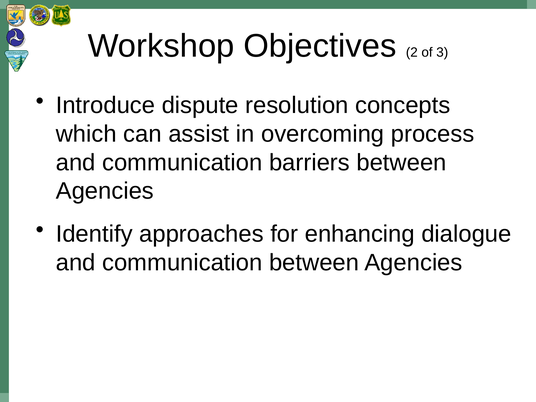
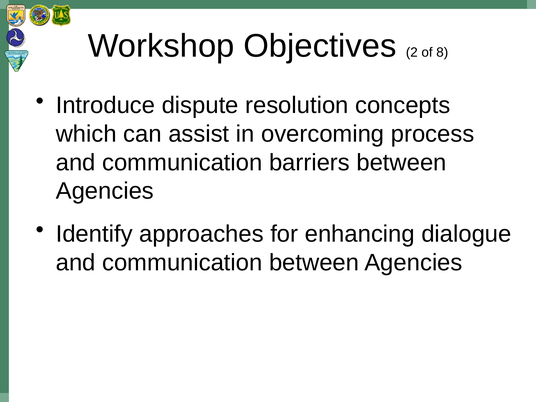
3: 3 -> 8 (442, 52)
